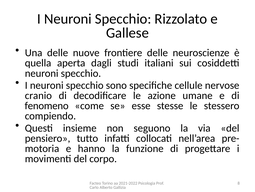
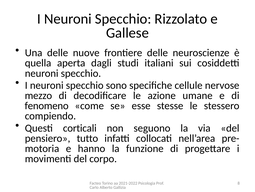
cranio: cranio -> mezzo (38, 95)
insieme: insieme -> corticali (80, 128)
